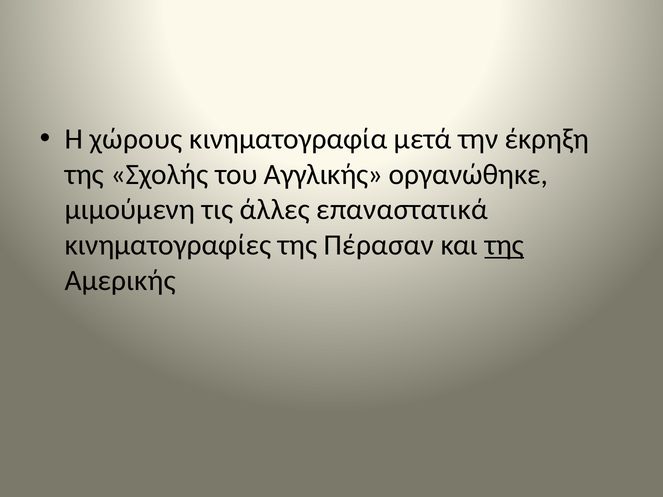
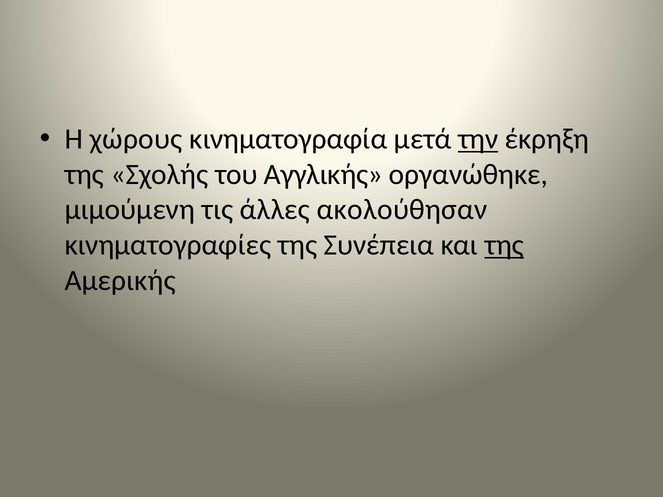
την underline: none -> present (478, 139)
επαναστατικά: επαναστατικά -> ακολούθησαν (402, 210)
Πέρασαν: Πέρασαν -> Συνέπεια (379, 245)
